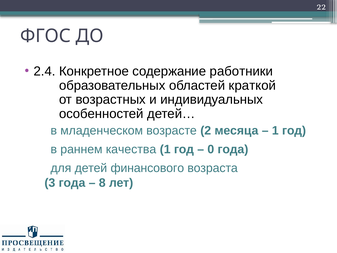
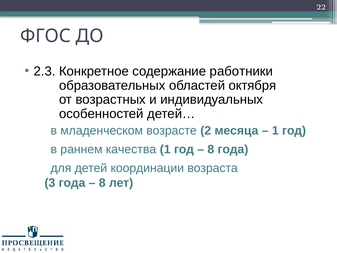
2.4: 2.4 -> 2.3 (45, 71)
краткой: краткой -> октября (252, 85)
0: 0 -> 8 (211, 149)
финансового: финансового -> координации (147, 168)
